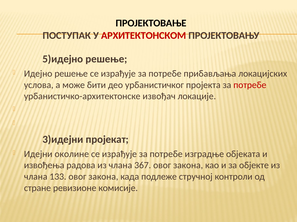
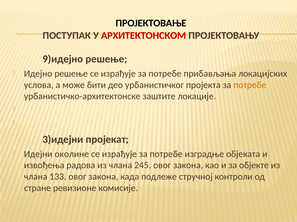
5)идејно: 5)идејно -> 9)идејно (63, 59)
потребе colour: red -> orange (250, 85)
извођач: извођач -> заштите (159, 97)
367: 367 -> 245 (143, 166)
